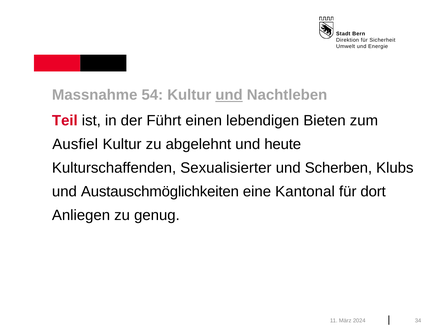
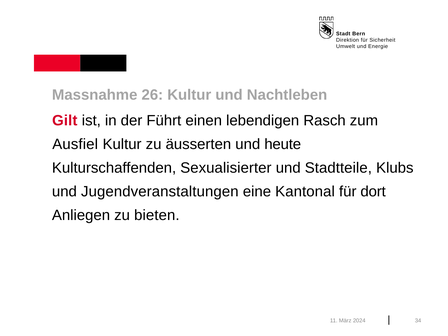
54: 54 -> 26 (152, 95)
und underline: present -> none (229, 95)
Teil: Teil -> Gilt (65, 121)
Bieten: Bieten -> Rasch (325, 121)
abgelehnt: abgelehnt -> äusserten (198, 144)
Scherben: Scherben -> Stadtteile (338, 168)
Austauschmöglichkeiten: Austauschmöglichkeiten -> Jugendveranstaltungen (160, 192)
genug: genug -> bieten (157, 215)
